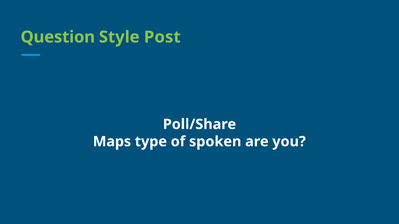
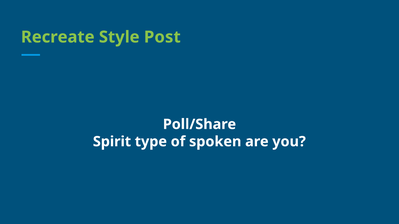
Question: Question -> Recreate (58, 37)
Maps: Maps -> Spirit (112, 142)
